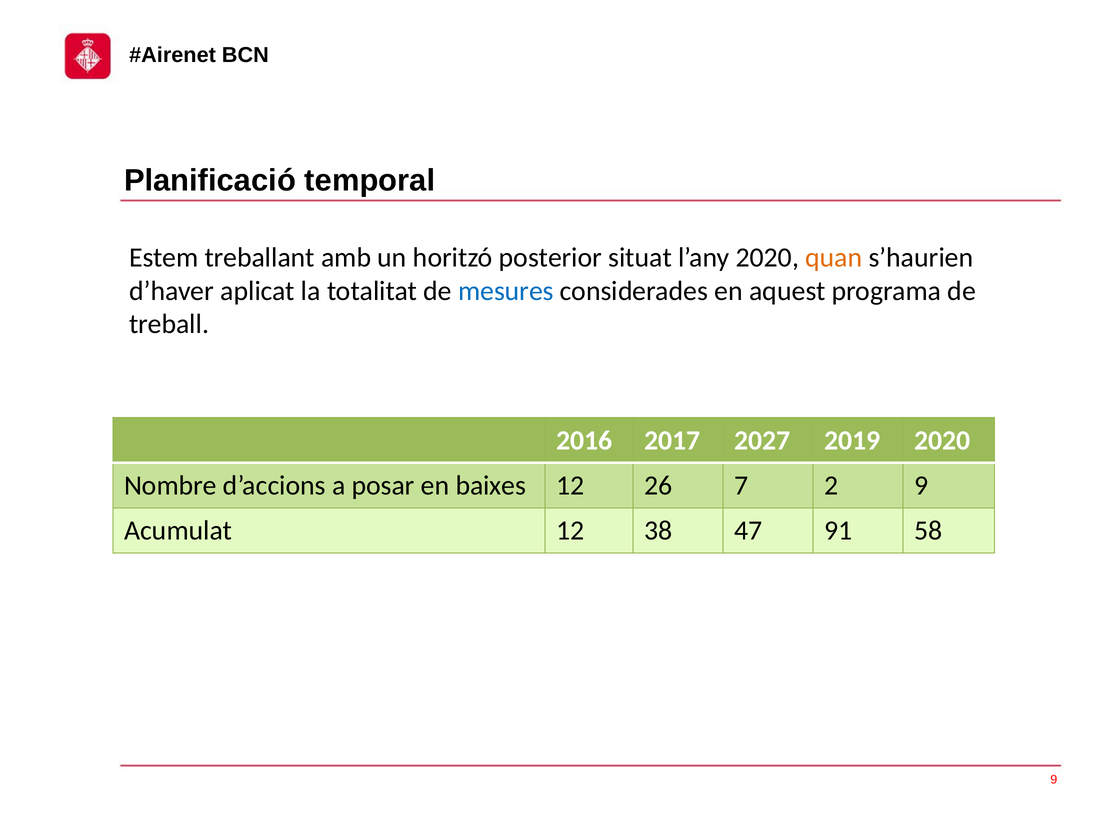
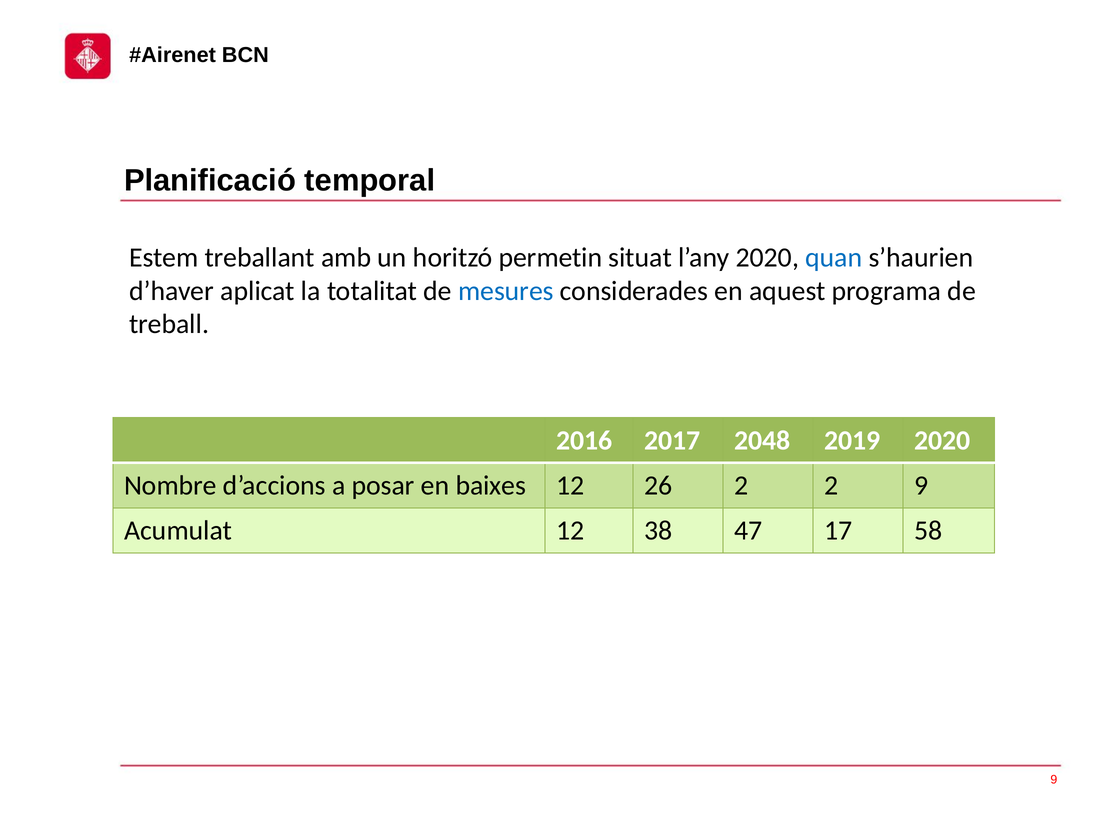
posterior: posterior -> permetin (551, 257)
quan colour: orange -> blue (834, 257)
2027: 2027 -> 2048 (762, 440)
26 7: 7 -> 2 (741, 485)
91: 91 -> 17 (838, 531)
